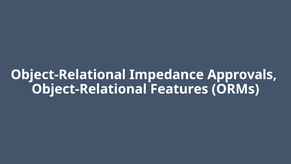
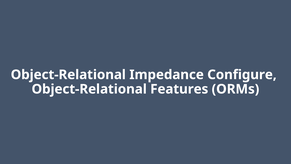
Approvals: Approvals -> Configure (242, 75)
